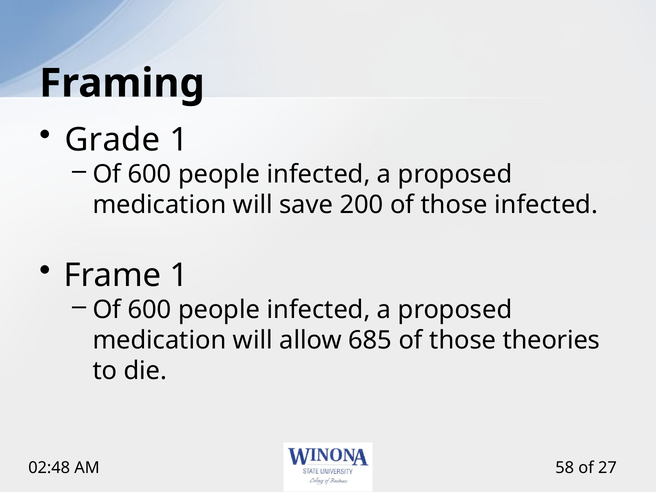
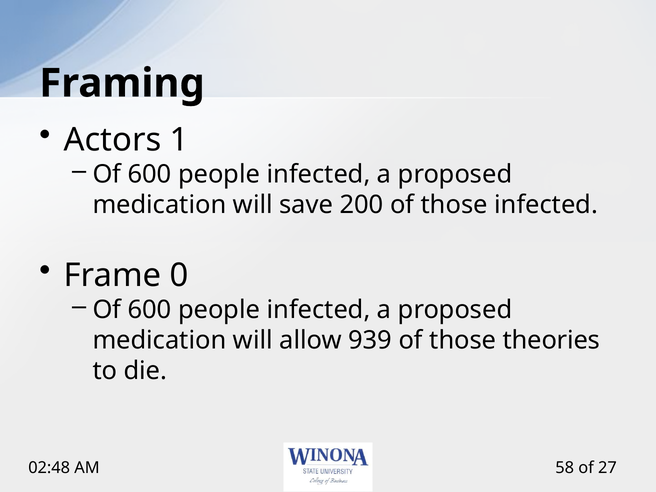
Grade: Grade -> Actors (113, 140)
Frame 1: 1 -> 0 (179, 275)
685: 685 -> 939 (370, 340)
